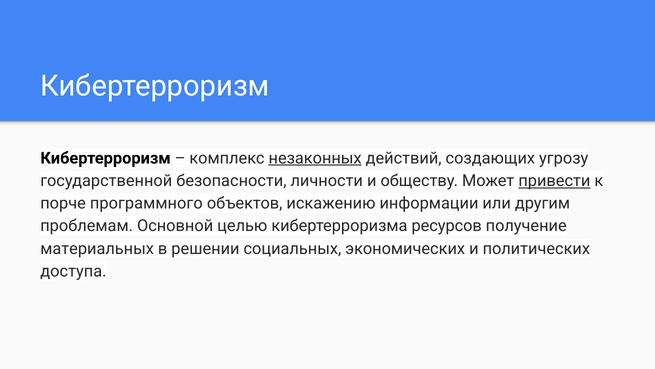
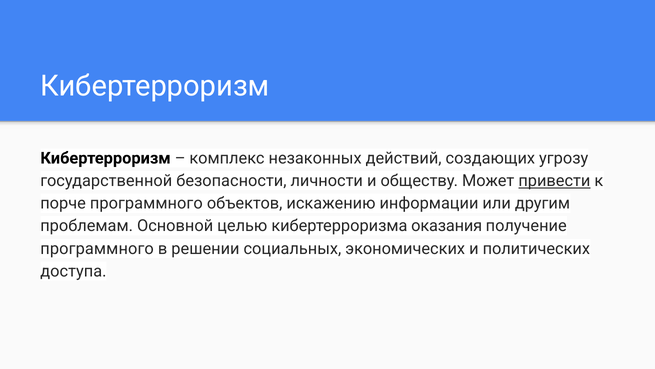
незаконных underline: present -> none (315, 158)
ресурсов: ресурсов -> оказания (447, 226)
материальных: материальных -> программного (97, 248)
